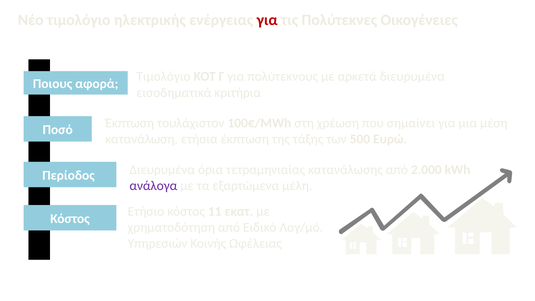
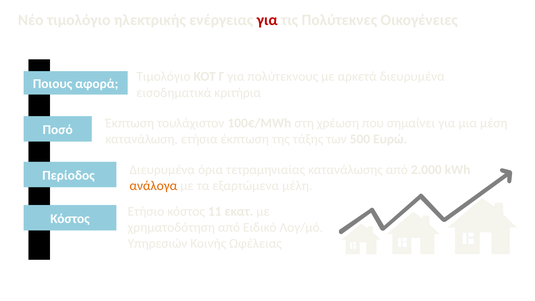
ανάλογα colour: purple -> orange (153, 186)
